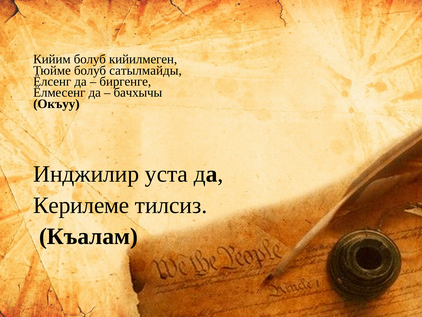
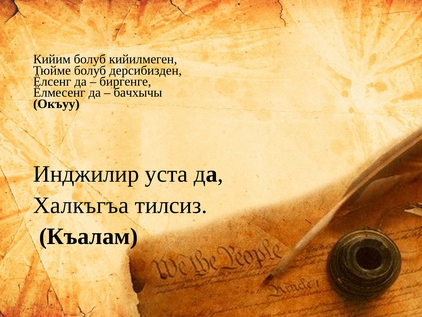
сатылмайды: сатылмайды -> дерсибизден (146, 70)
Керилеме: Керилеме -> Халкъгъа (81, 205)
